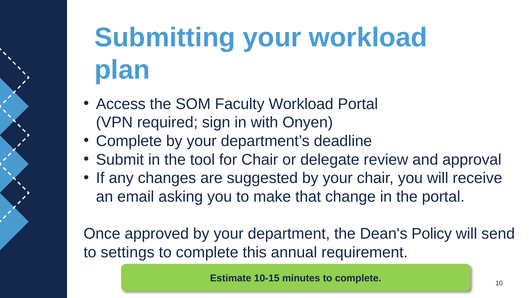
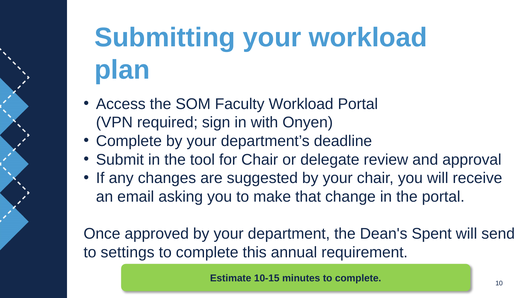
Policy: Policy -> Spent (432, 233)
